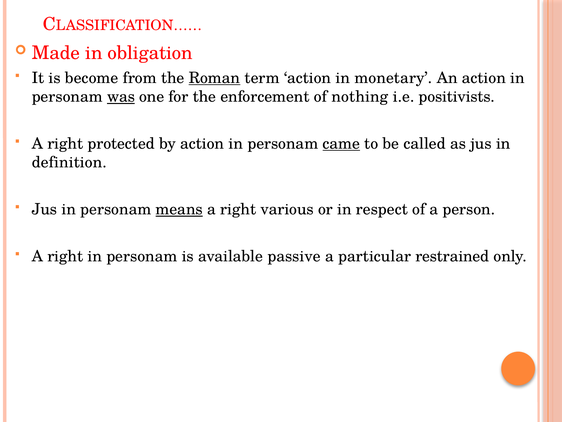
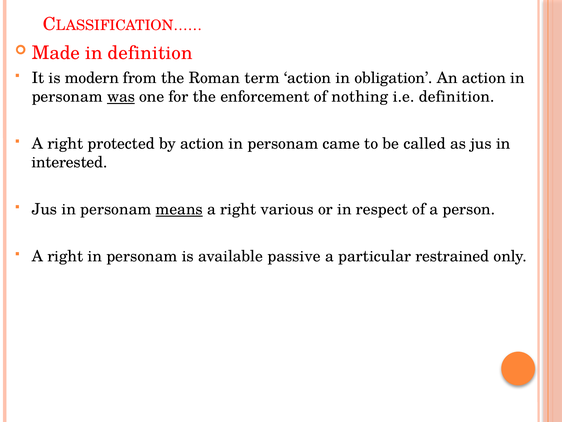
in obligation: obligation -> definition (150, 53)
become: become -> modern (92, 78)
Roman underline: present -> none (214, 78)
monetary: monetary -> obligation (393, 78)
i.e positivists: positivists -> definition (457, 97)
came underline: present -> none (341, 143)
definition: definition -> interested (69, 162)
